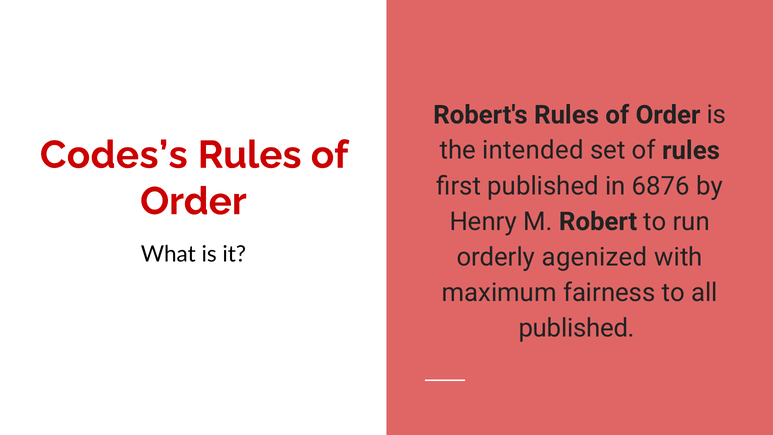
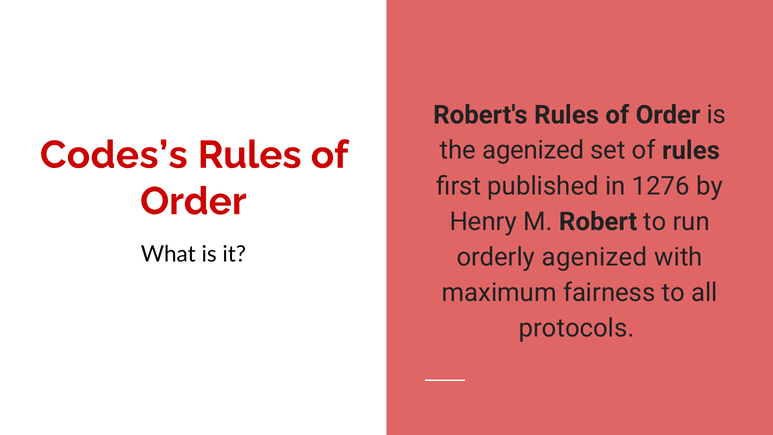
the intended: intended -> agenized (533, 150)
6876: 6876 -> 1276 (661, 186)
published: published -> protocols (577, 328)
